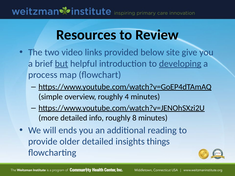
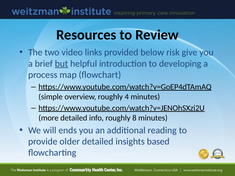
site: site -> risk (173, 52)
developing underline: present -> none (180, 64)
things: things -> based (158, 142)
